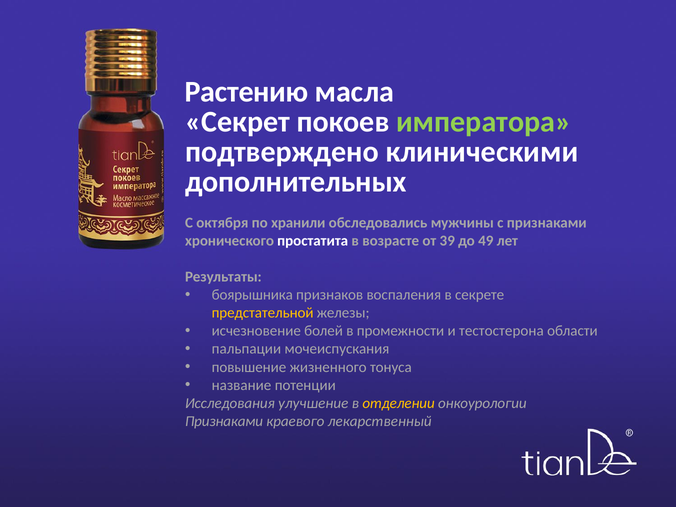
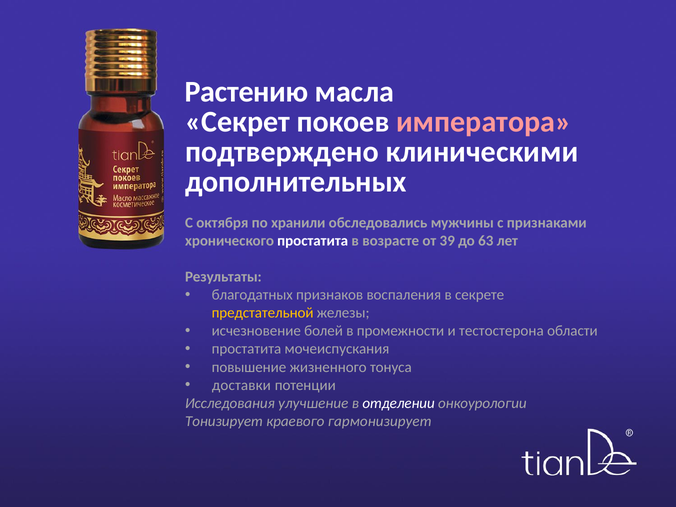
императора colour: light green -> pink (484, 122)
49: 49 -> 63 (486, 241)
боярышника: боярышника -> благодатных (252, 295)
пальпации: пальпации -> простатита (246, 349)
название: название -> доставки (241, 385)
отделении colour: yellow -> white (399, 403)
Признаками: Признаками -> Тонизирует (224, 421)
лекарственный: лекарственный -> гармонизирует (380, 421)
